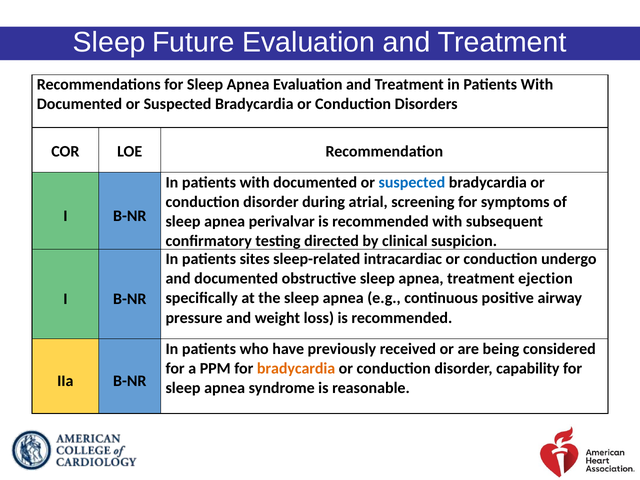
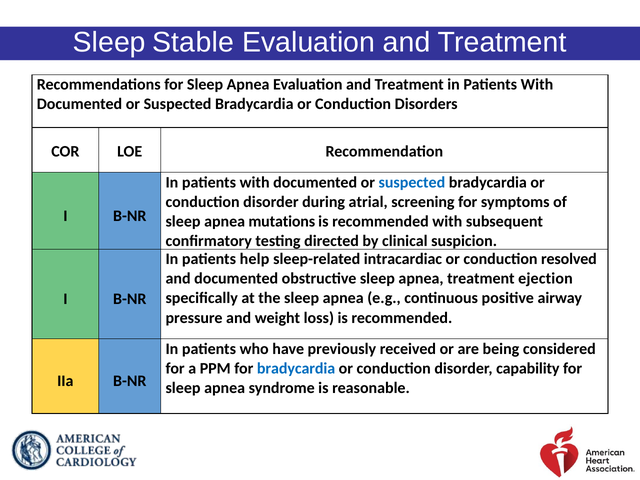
Future: Future -> Stable (193, 42)
perivalvar: perivalvar -> mutations (282, 221)
sites: sites -> help (255, 259)
undergo: undergo -> resolved (569, 259)
bradycardia colour: orange -> blue (296, 368)
